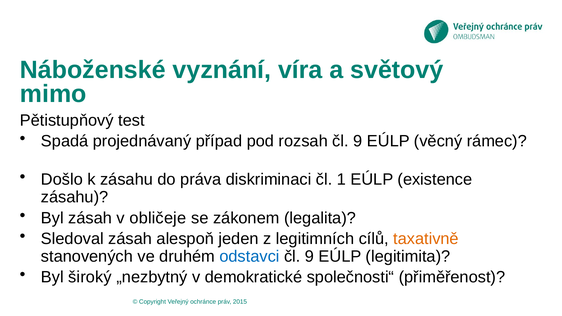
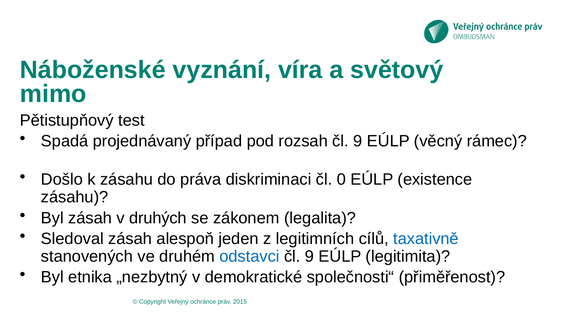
1: 1 -> 0 (341, 180)
obličeje: obličeje -> druhých (158, 218)
taxativně colour: orange -> blue (426, 239)
široký: široký -> etnika (90, 277)
